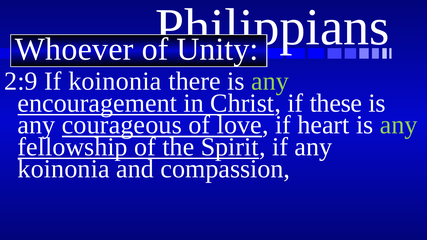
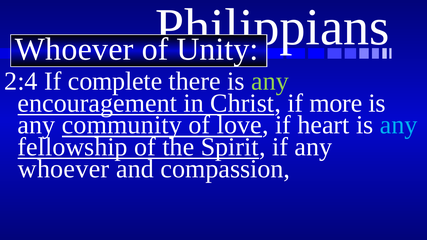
2:9: 2:9 -> 2:4 (21, 81)
If koinonia: koinonia -> complete (115, 81)
these: these -> more (336, 103)
courageous: courageous -> community (122, 125)
any colour: light green -> light blue (399, 125)
koinonia: koinonia -> whoever (64, 169)
